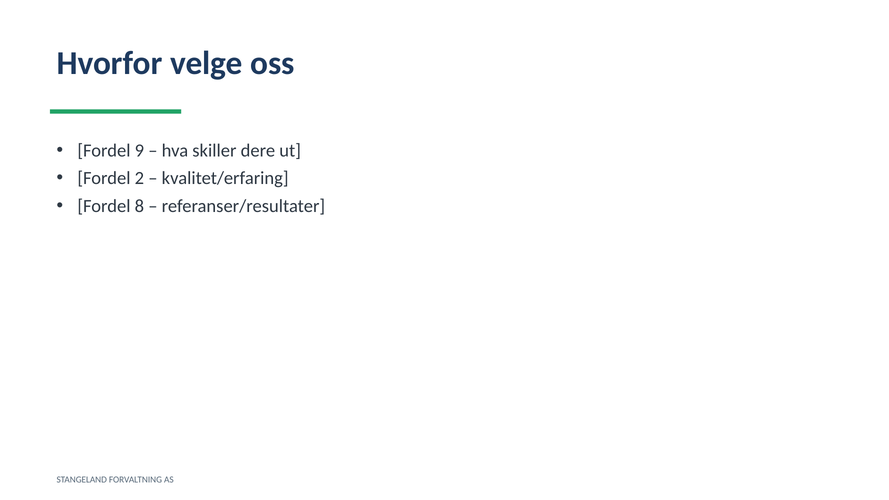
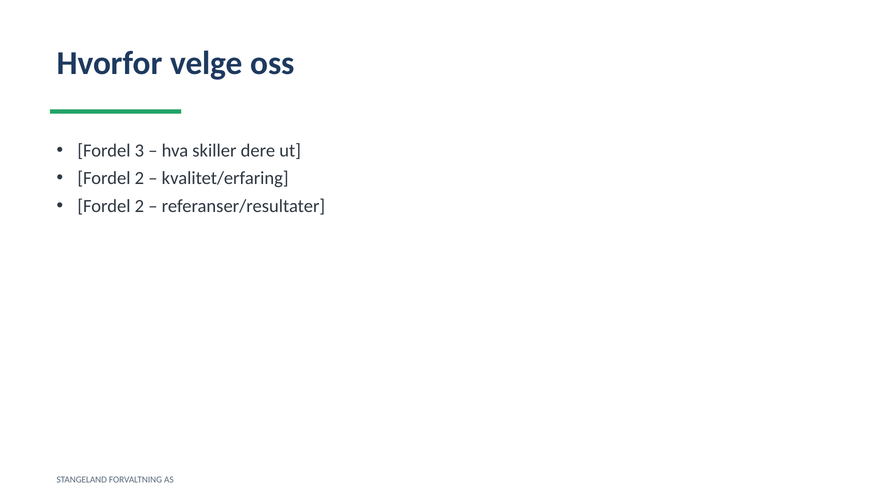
9: 9 -> 3 (139, 151)
8: 8 -> 2 (139, 206)
